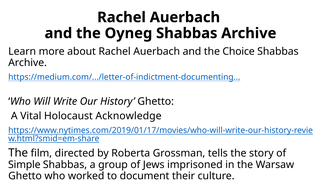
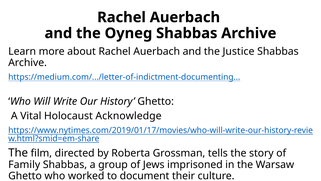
Choice: Choice -> Justice (239, 51)
Simple: Simple -> Family (24, 164)
